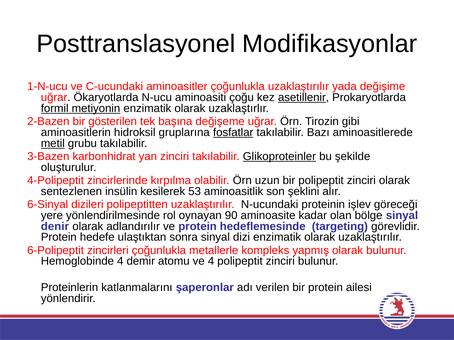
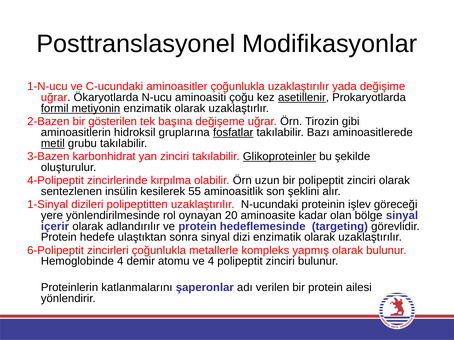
53: 53 -> 55 (195, 192)
6-Sinyal: 6-Sinyal -> 1-Sinyal (48, 205)
90: 90 -> 20 (231, 216)
denir: denir -> içerir (55, 227)
